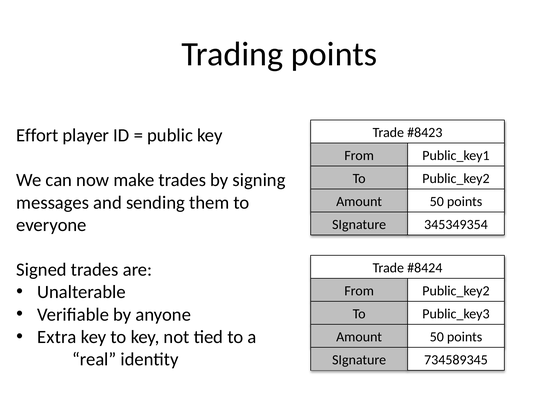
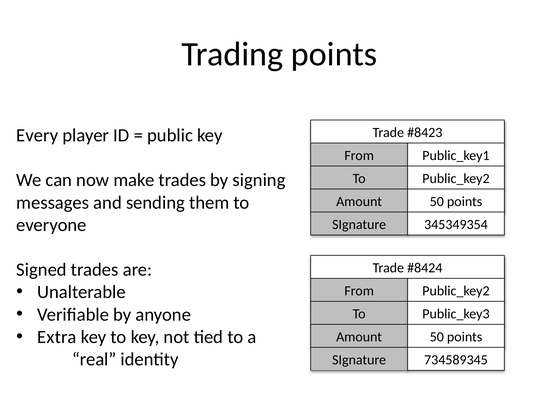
Effort: Effort -> Every (37, 135)
